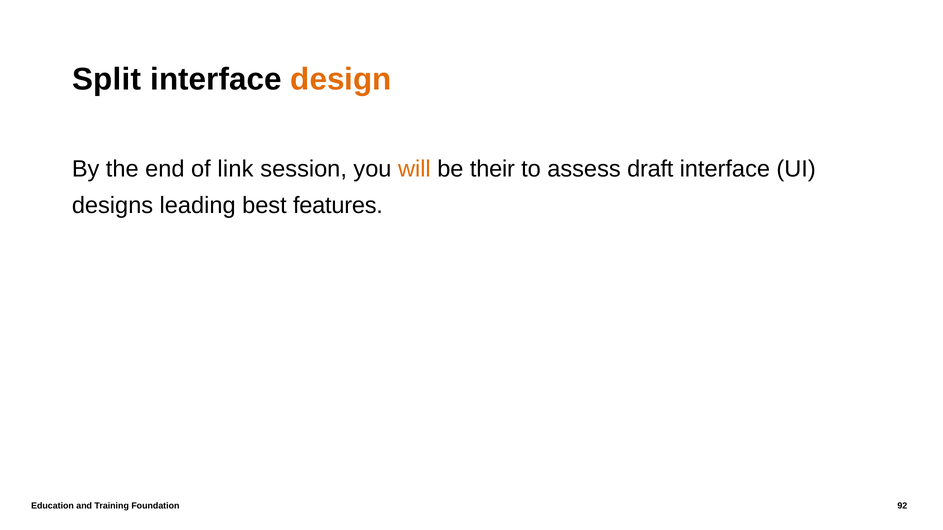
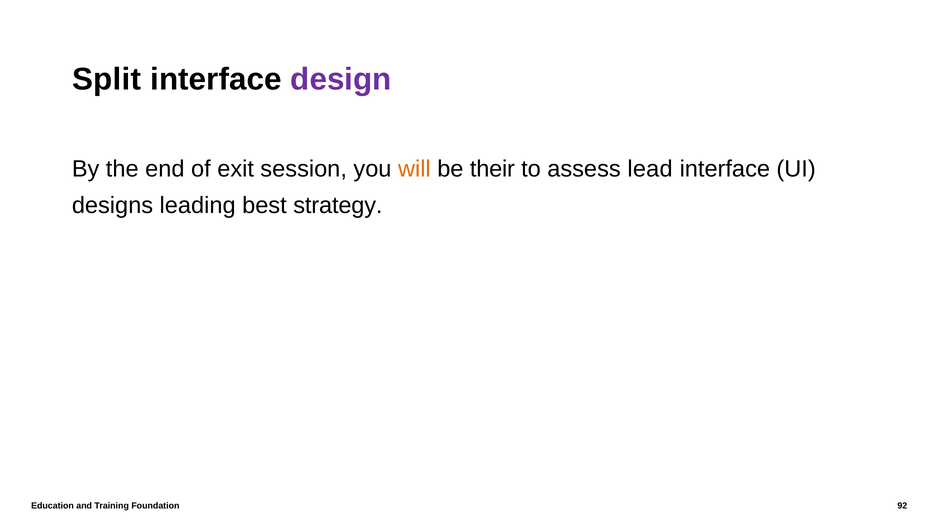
design colour: orange -> purple (341, 79)
link: link -> exit (236, 169)
draft: draft -> lead (650, 169)
features: features -> strategy (338, 206)
